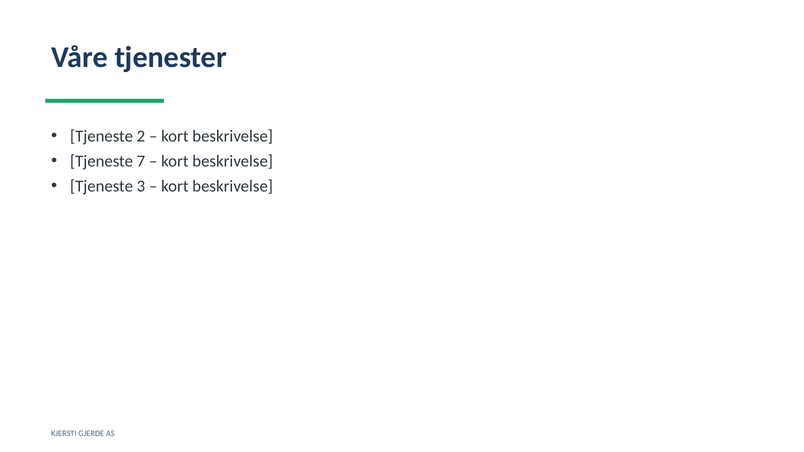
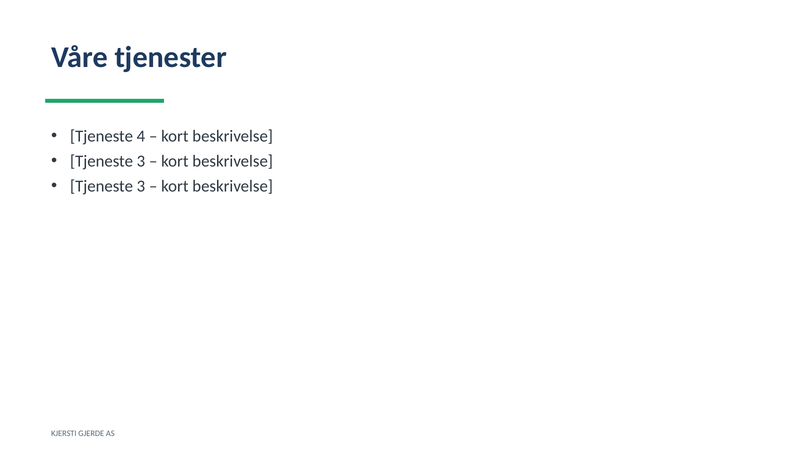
2: 2 -> 4 (141, 136)
7: 7 -> 3 (141, 161)
